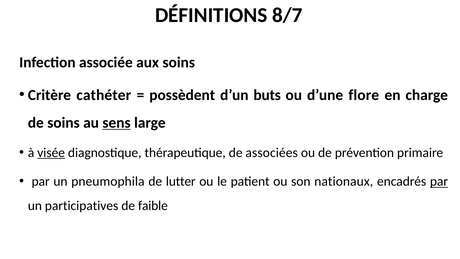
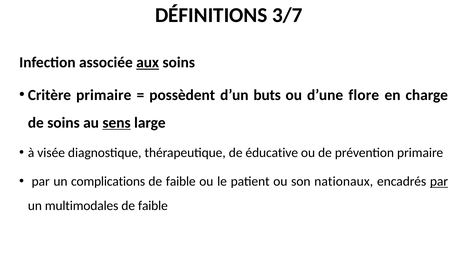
8/7: 8/7 -> 3/7 (287, 15)
aux underline: none -> present (148, 63)
Critère cathéter: cathéter -> primaire (104, 95)
visée underline: present -> none (51, 152)
associées: associées -> éducative (272, 152)
pneumophila: pneumophila -> complications (108, 181)
lutter: lutter -> faible (181, 181)
participatives: participatives -> multimodales (82, 205)
